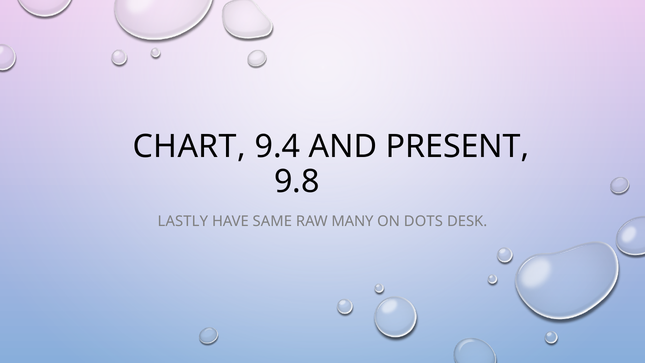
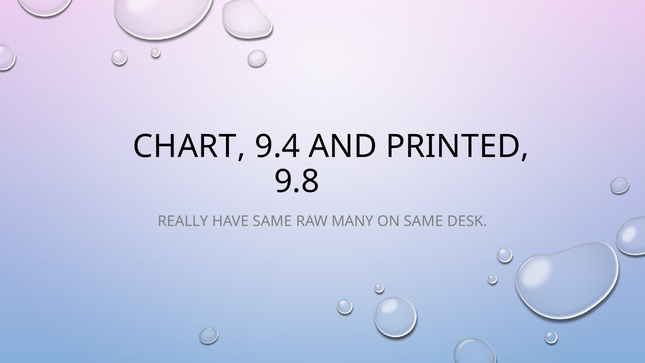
PRESENT: PRESENT -> PRINTED (458, 147)
LASTLY: LASTLY -> REALLY (183, 221)
ON DOTS: DOTS -> SAME (423, 221)
